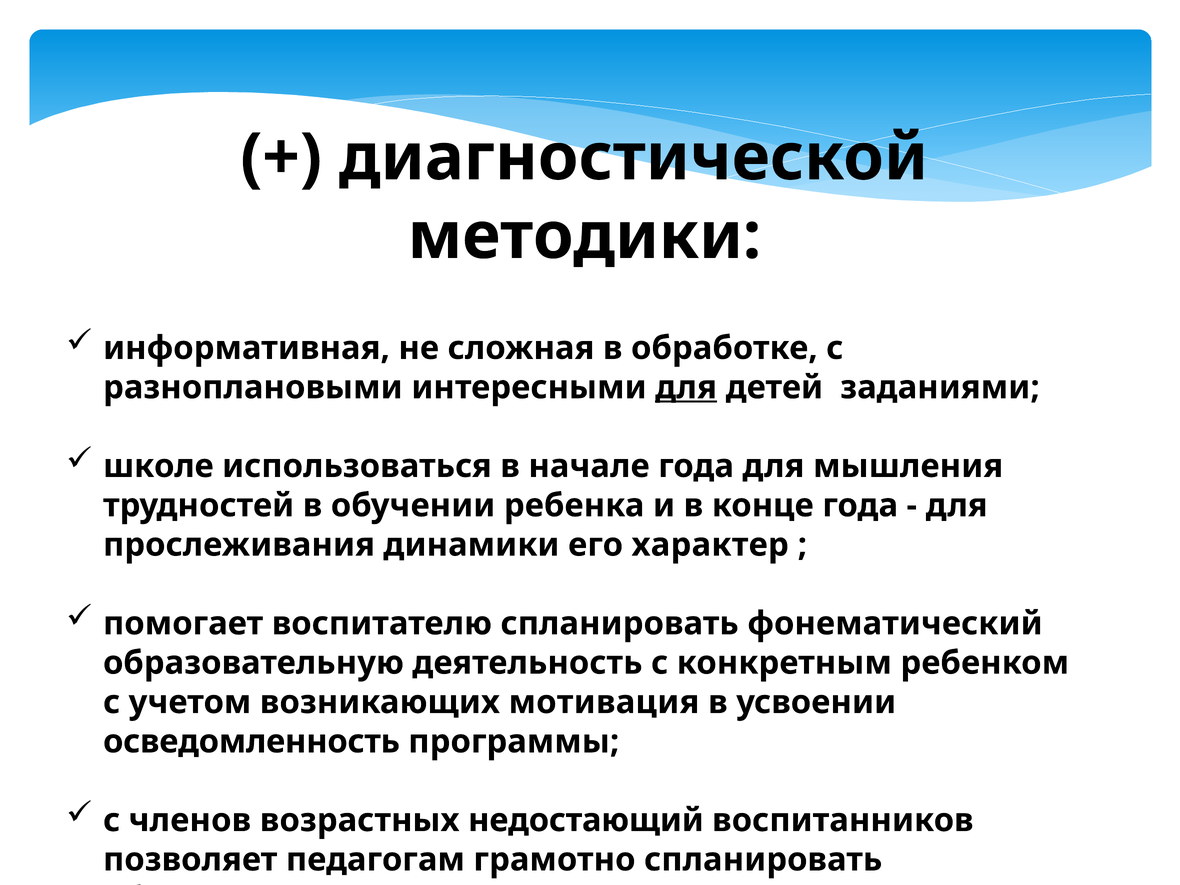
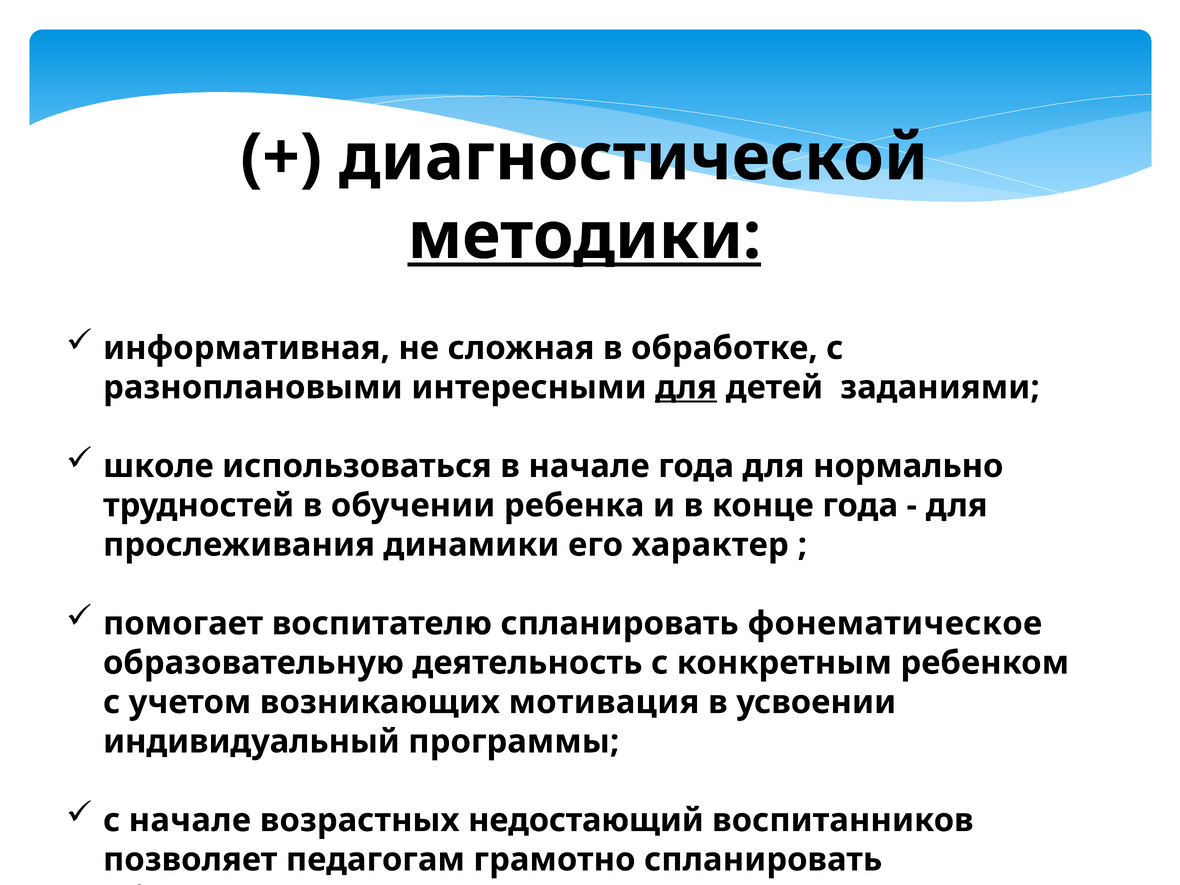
методики underline: none -> present (584, 236)
мышления: мышления -> нормально (908, 466)
фонематический: фонематический -> фонематическое (895, 624)
осведомленность: осведомленность -> индивидуальный (251, 742)
с членов: членов -> начале (190, 820)
